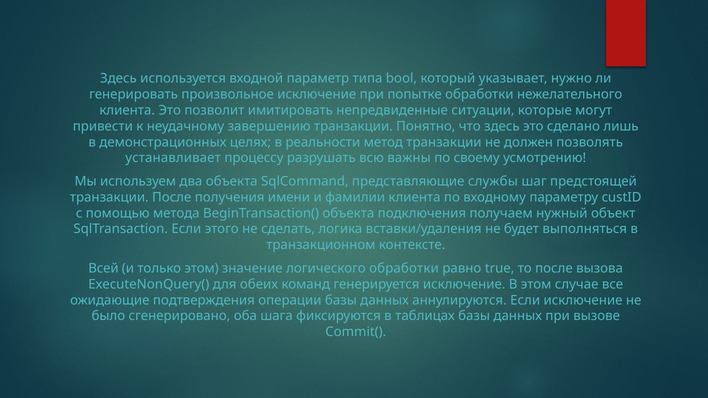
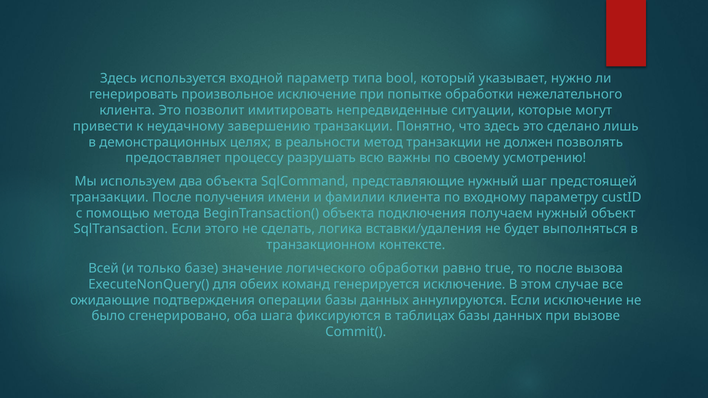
устанавливает: устанавливает -> предоставляет (173, 158)
представляющие службы: службы -> нужный (493, 181)
только этом: этом -> базе (201, 268)
